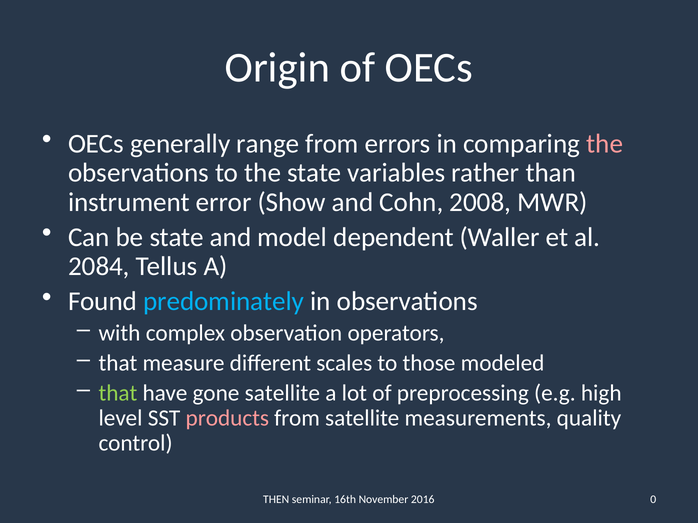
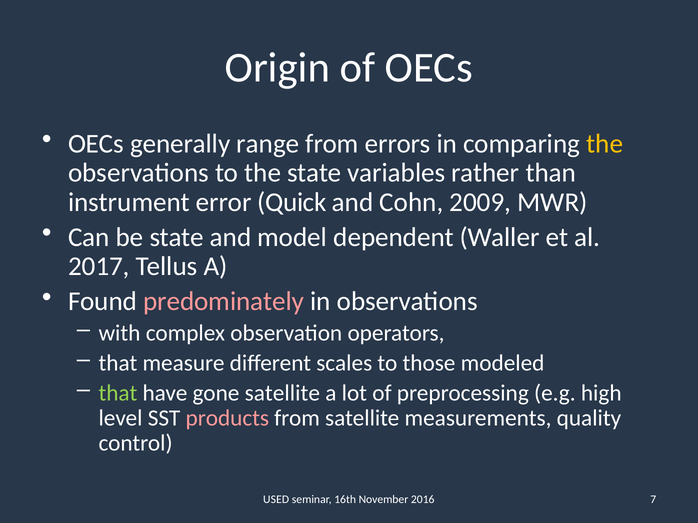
the colour: pink -> yellow (605, 144)
Show: Show -> Quick (292, 202)
2008: 2008 -> 2009 (480, 202)
2084: 2084 -> 2017 (99, 267)
predominately colour: light blue -> pink (224, 302)
THEN: THEN -> USED (276, 500)
0: 0 -> 7 (653, 500)
